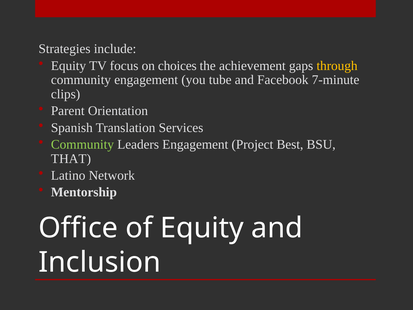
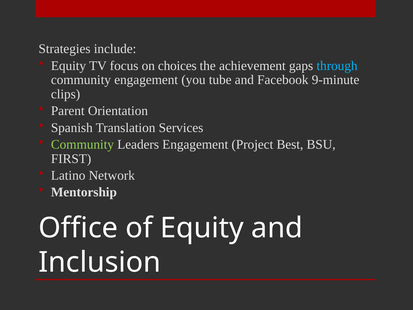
through colour: yellow -> light blue (337, 66)
7-minute: 7-minute -> 9-minute (336, 80)
THAT: THAT -> FIRST (71, 159)
